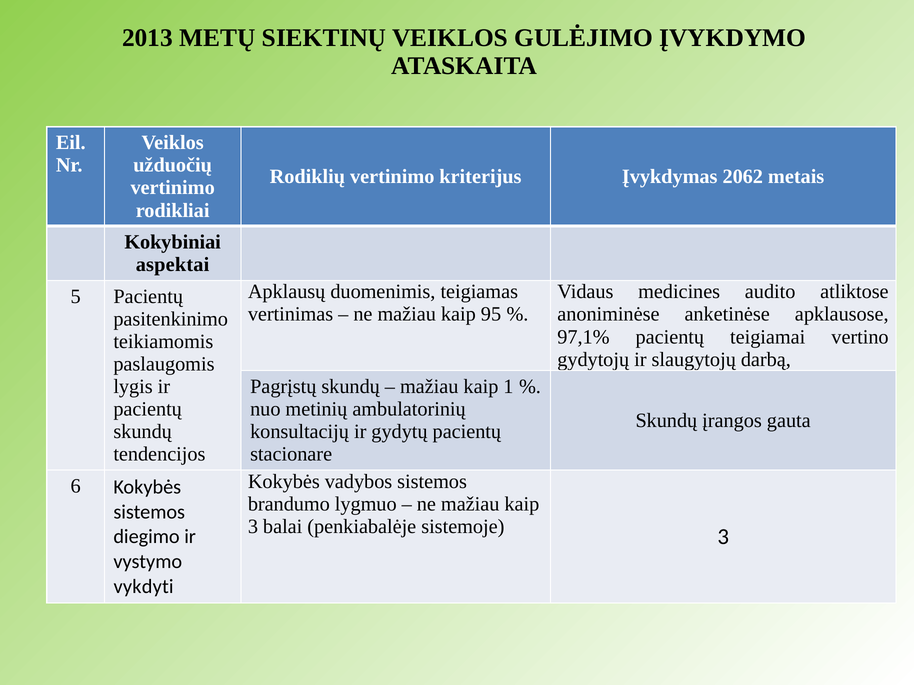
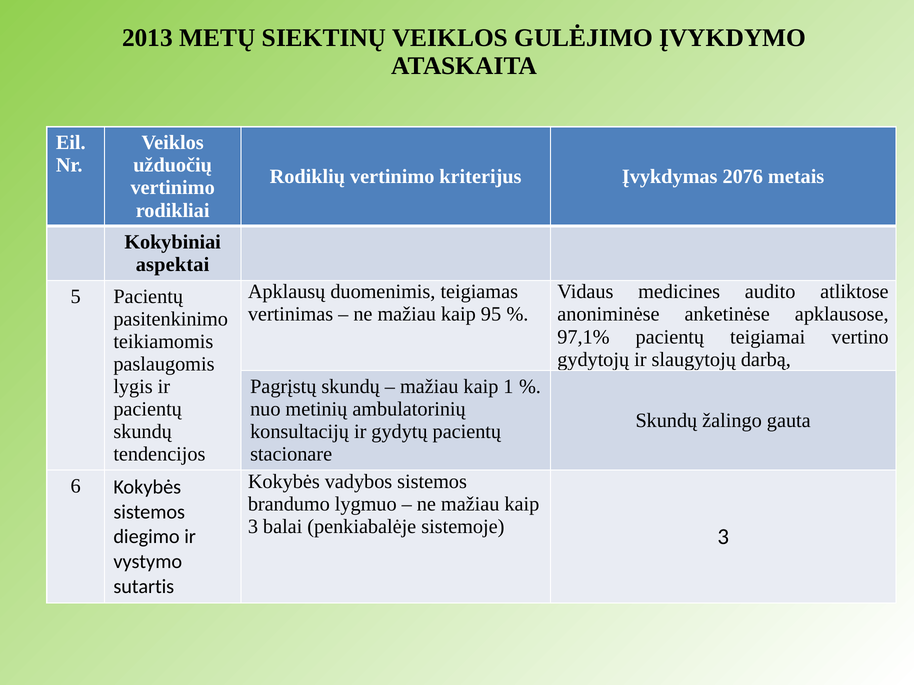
2062: 2062 -> 2076 (743, 177)
įrangos: įrangos -> žalingo (732, 421)
vykdyti: vykdyti -> sutartis (144, 587)
